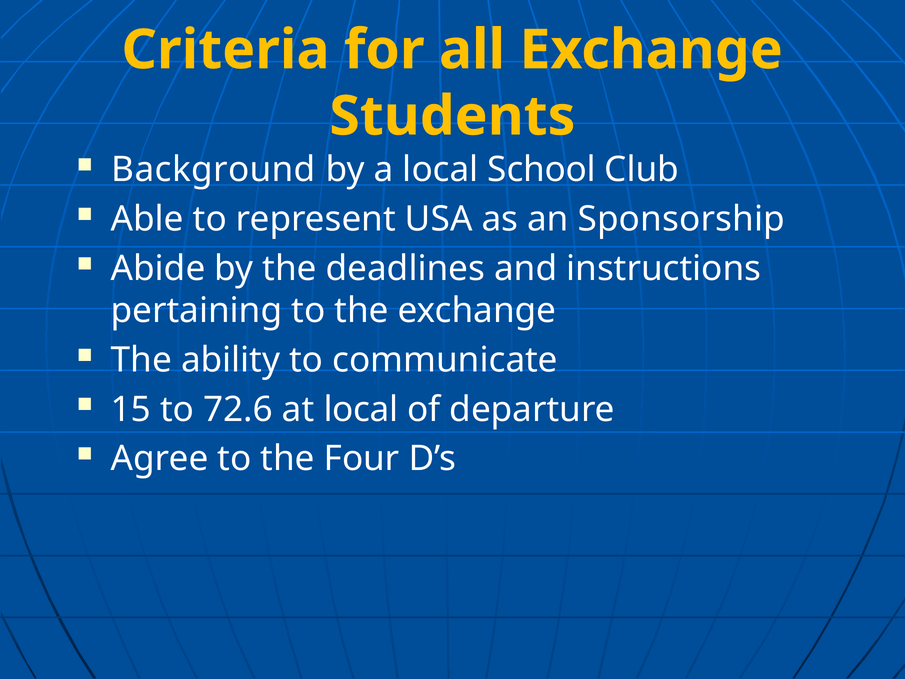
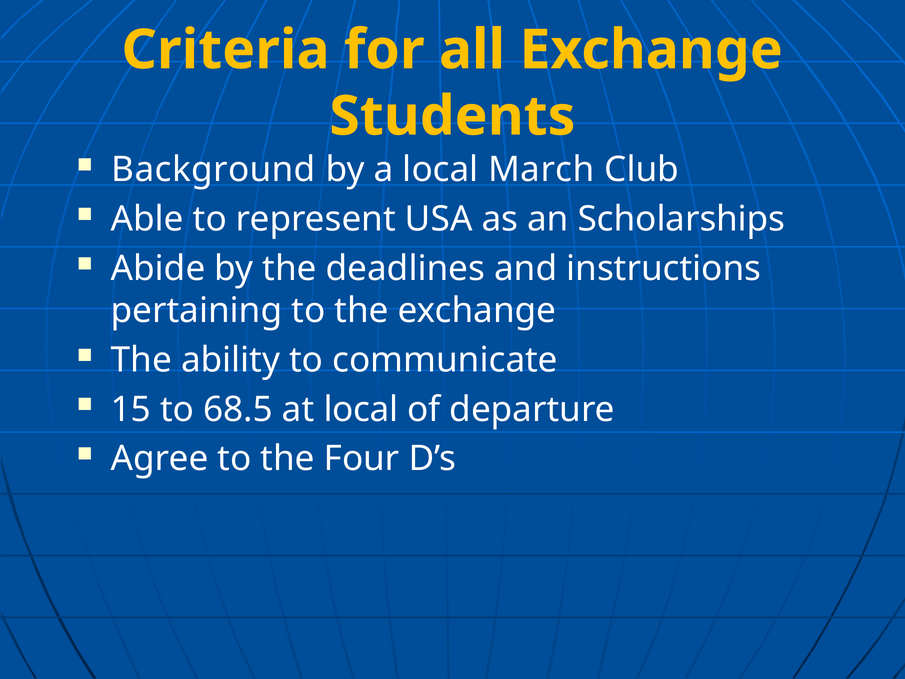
School: School -> March (541, 170)
Sponsorship: Sponsorship -> Scholarships (681, 219)
72.6: 72.6 -> 68.5 (238, 409)
